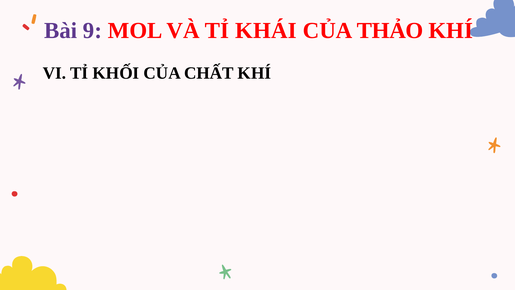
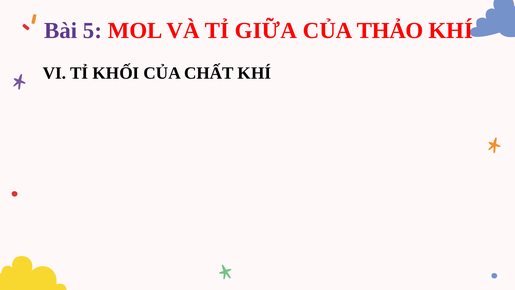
9: 9 -> 5 (93, 31)
KHÁI: KHÁI -> GIỮA (266, 31)
